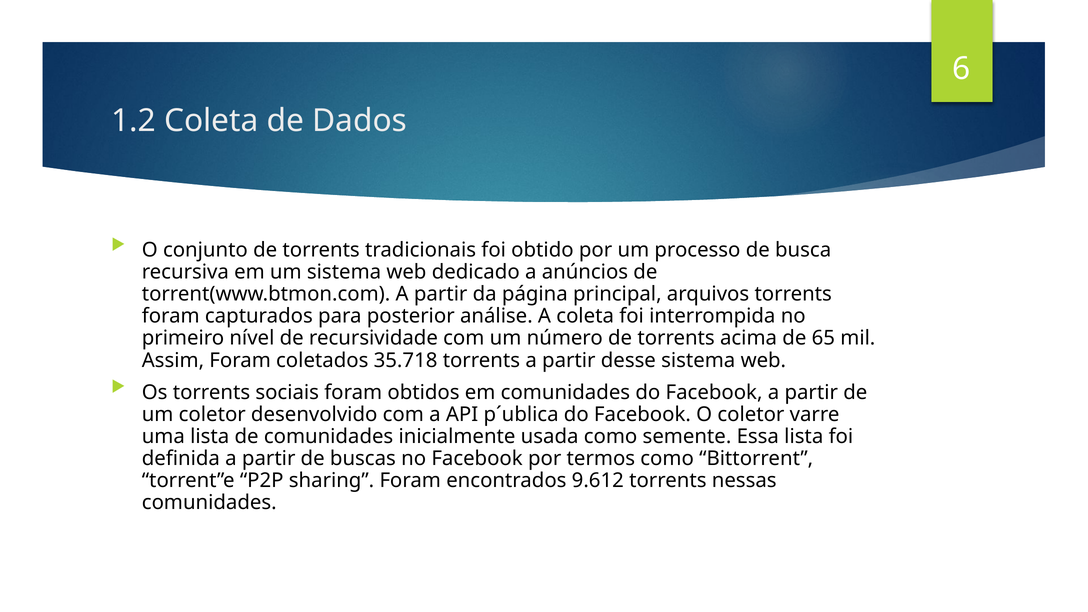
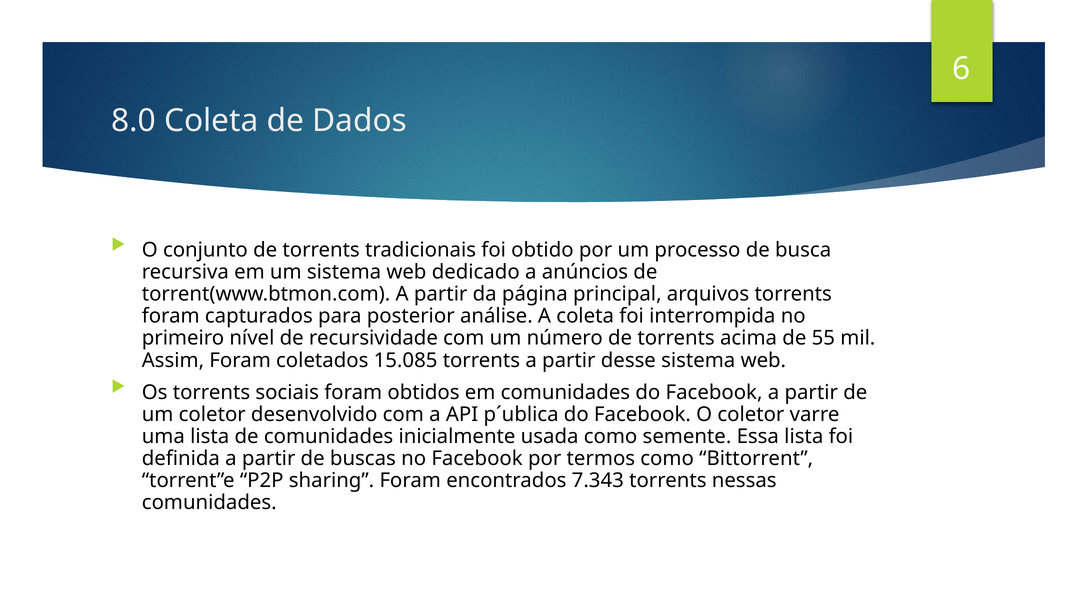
1.2: 1.2 -> 8.0 (134, 121)
65: 65 -> 55 (823, 338)
35.718: 35.718 -> 15.085 (406, 360)
9.612: 9.612 -> 7.343 (598, 481)
